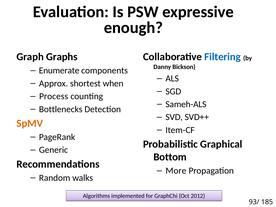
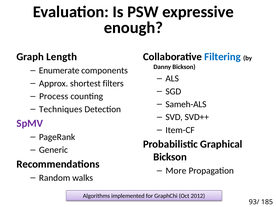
Graphs: Graphs -> Length (62, 57)
when: when -> filters (113, 83)
Bottlenecks: Bottlenecks -> Techniques (61, 109)
SpMV colour: orange -> purple (30, 123)
Bottom: Bottom -> Bickson (170, 157)
